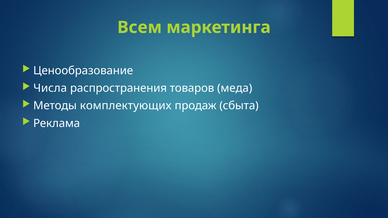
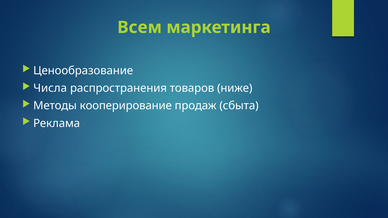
меда: меда -> ниже (235, 88)
комплектующих: комплектующих -> кооперирование (126, 106)
